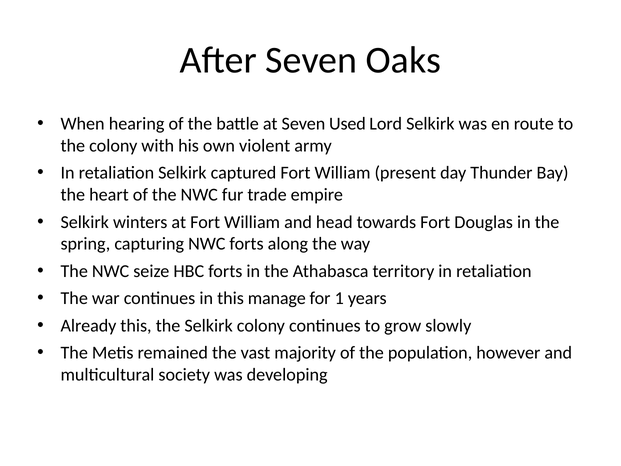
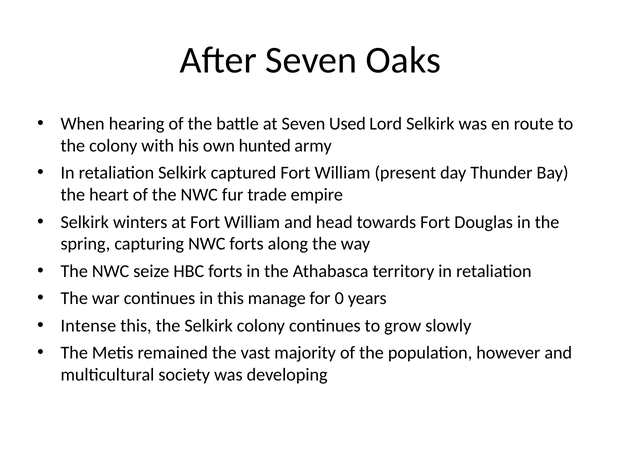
violent: violent -> hunted (265, 146)
1: 1 -> 0 (339, 298)
Already: Already -> Intense (88, 325)
